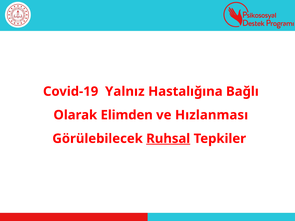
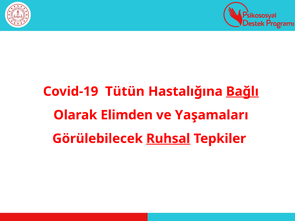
Yalnız: Yalnız -> Tütün (125, 92)
Bağlı underline: none -> present (242, 92)
Hızlanması: Hızlanması -> Yaşamaları (212, 115)
